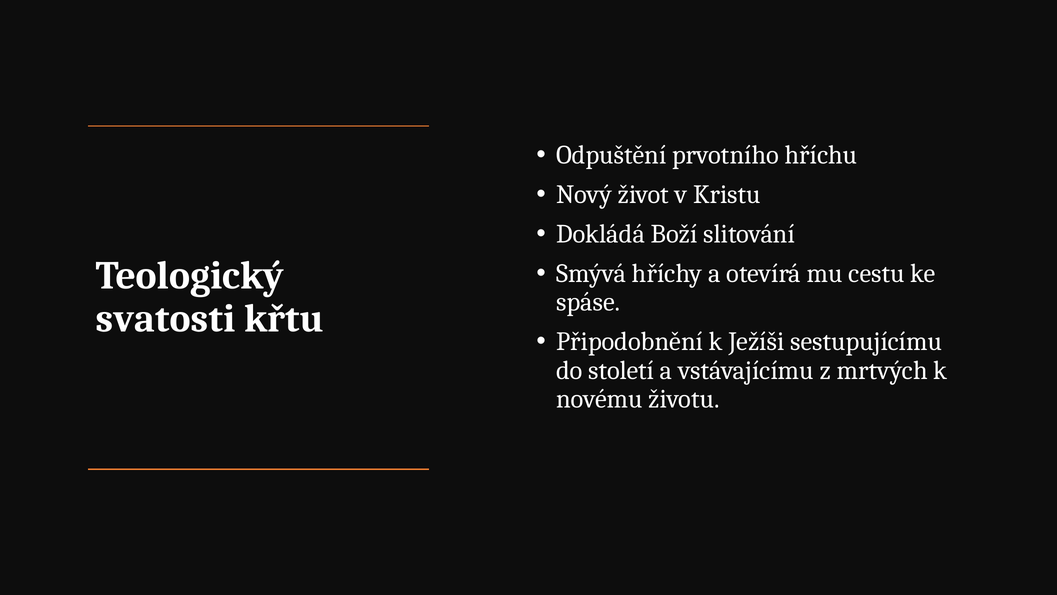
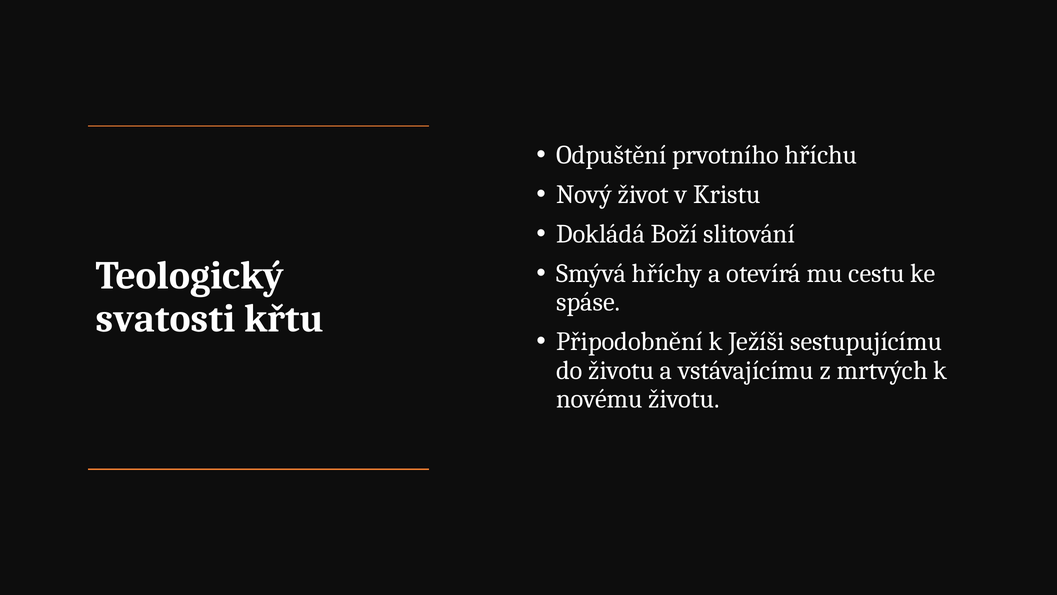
do století: století -> životu (621, 370)
